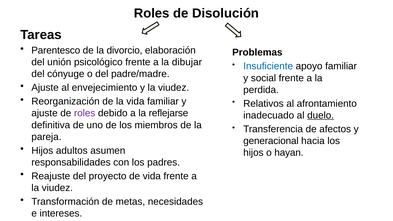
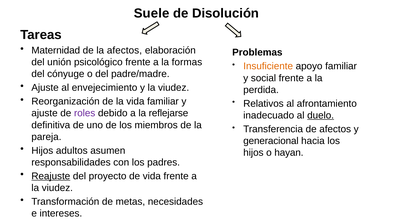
Roles: Roles -> Suele (152, 13)
Parentesco: Parentesco -> Maternidad (56, 50)
la divorcio: divorcio -> afectos (124, 50)
dibujar: dibujar -> formas (187, 62)
Insuficiente colour: blue -> orange (268, 66)
Reajuste underline: none -> present (51, 176)
